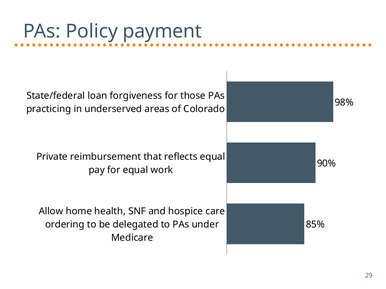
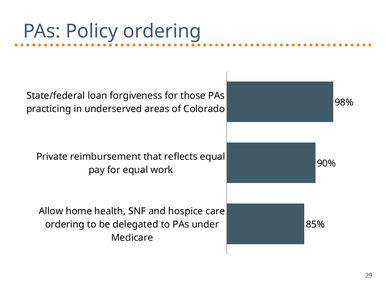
Policy payment: payment -> ordering (162, 31)
